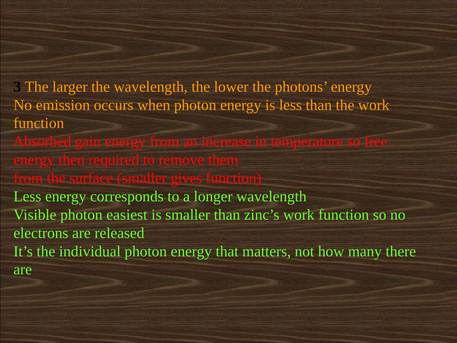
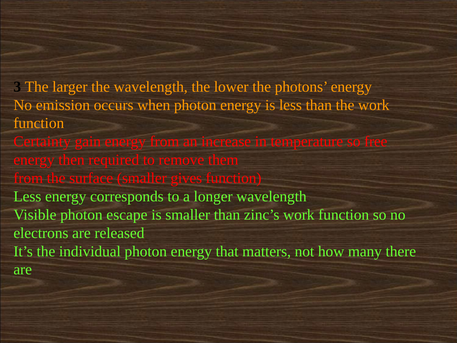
Absorbed: Absorbed -> Certainty (42, 141)
easiest: easiest -> escape (127, 215)
